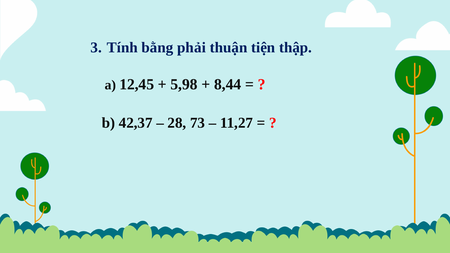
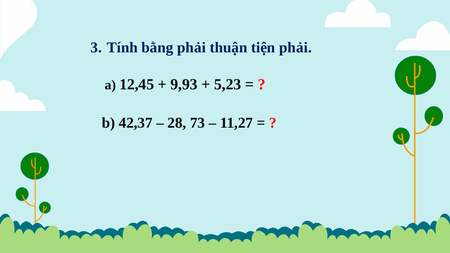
tiện thập: thập -> phải (295, 48)
5,98: 5,98 -> 9,93 (184, 84)
8,44: 8,44 -> 5,23 (228, 84)
